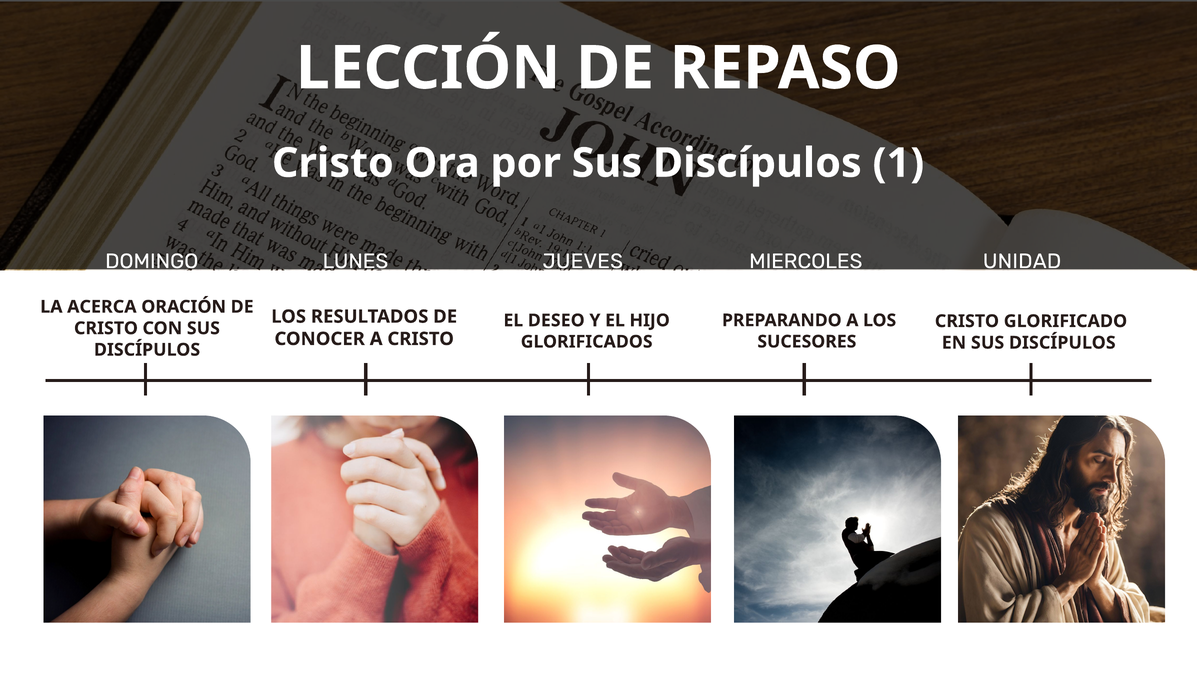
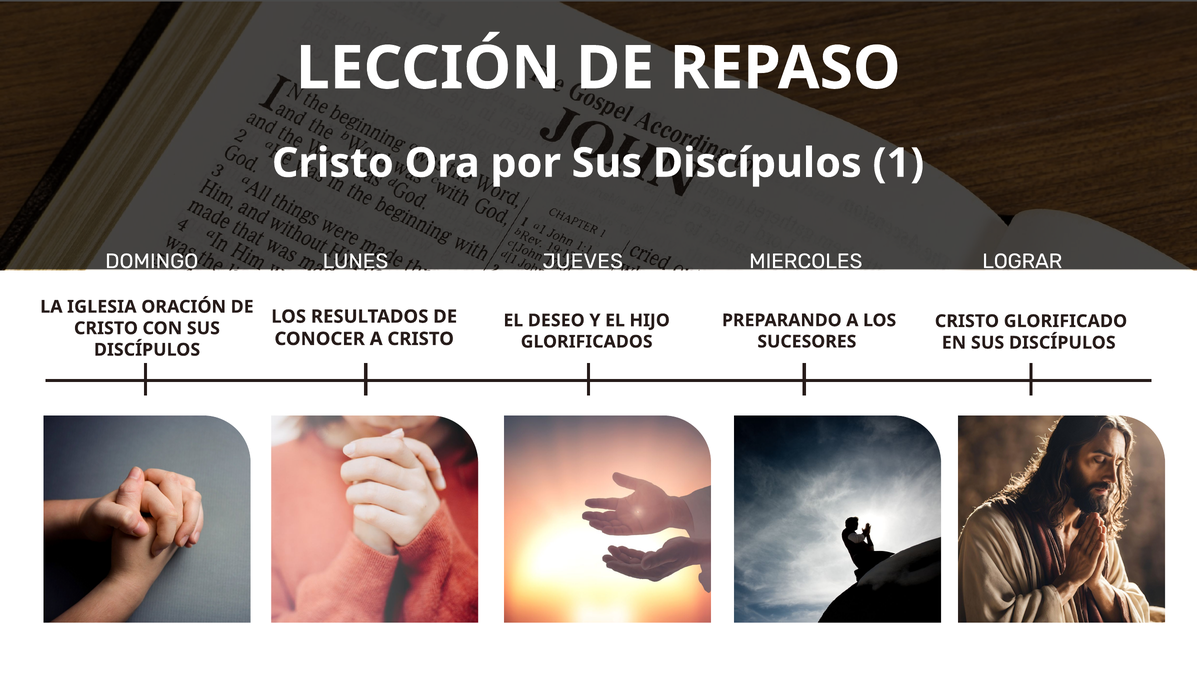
UNIDAD: UNIDAD -> LOGRAR (1022, 261)
ACERCA: ACERCA -> IGLESIA (102, 307)
